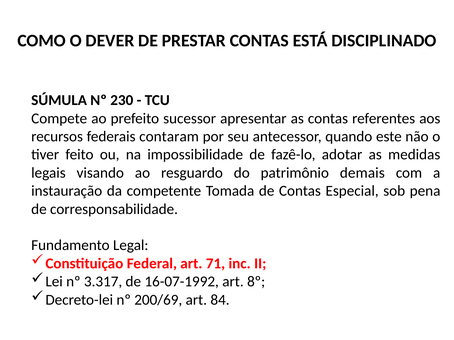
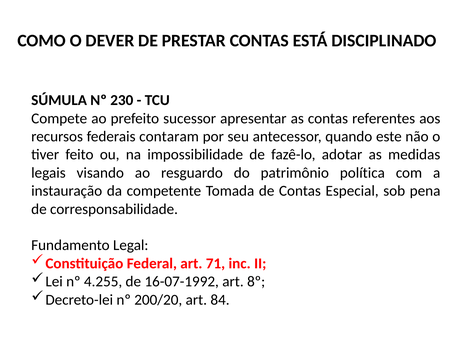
demais: demais -> política (362, 173)
3.317: 3.317 -> 4.255 (103, 282)
200/69: 200/69 -> 200/20 (158, 300)
